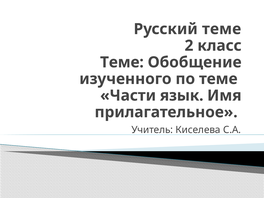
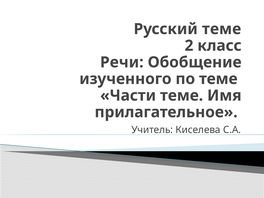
Теме: Теме -> Речи (122, 62)
Части язык: язык -> теме (182, 96)
